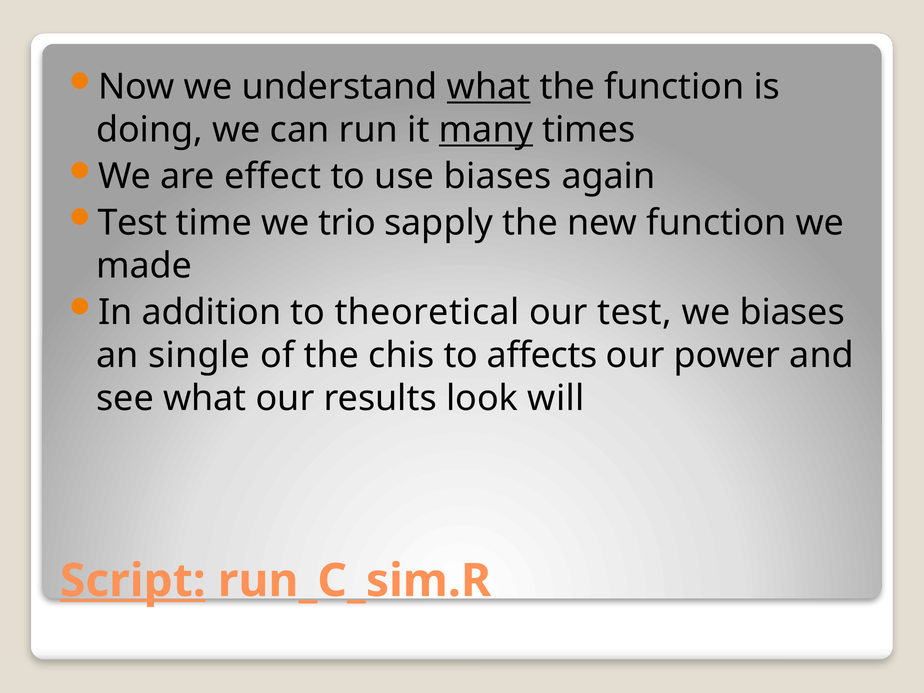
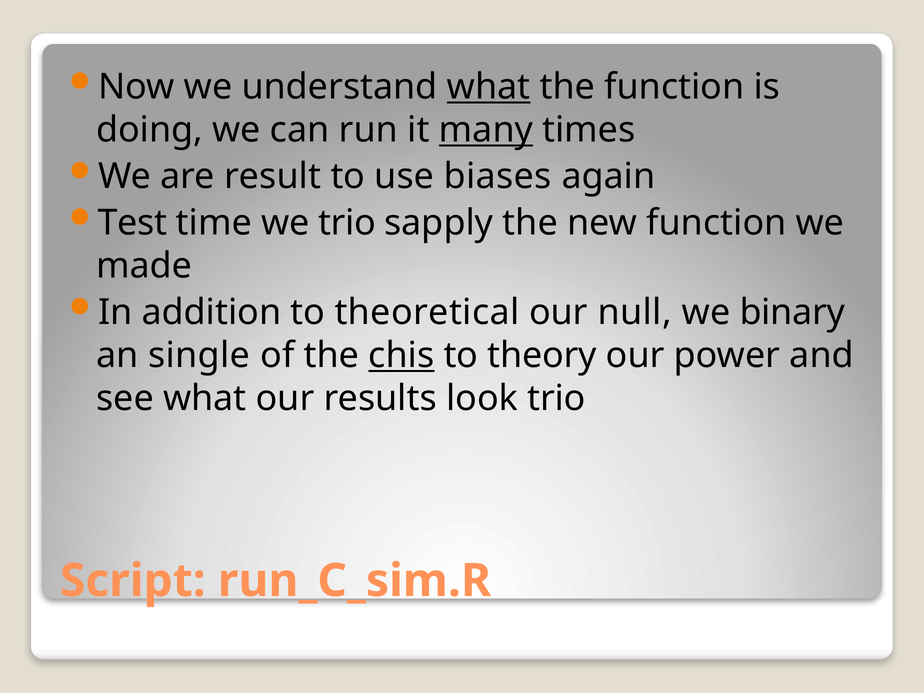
effect: effect -> result (273, 176)
our test: test -> null (635, 312)
we biases: biases -> binary (792, 312)
chis underline: none -> present (401, 355)
affects: affects -> theory (542, 355)
look will: will -> trio (556, 399)
Script underline: present -> none (133, 581)
